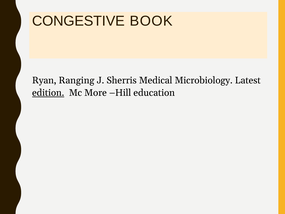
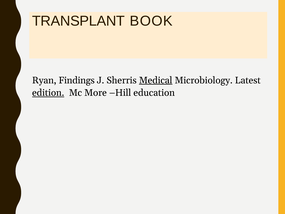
CONGESTIVE: CONGESTIVE -> TRANSPLANT (78, 21)
Ranging: Ranging -> Findings (77, 80)
Medical underline: none -> present (156, 80)
